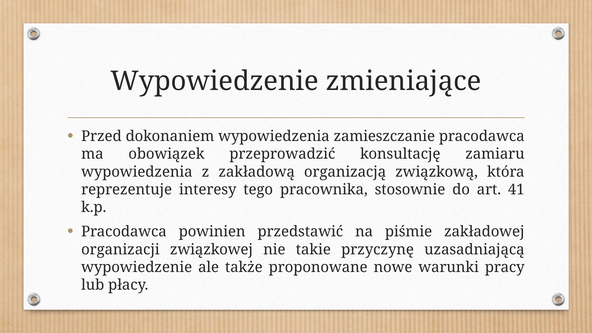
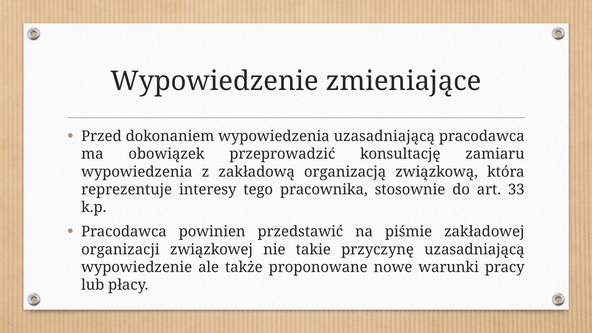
wypowiedzenia zamieszczanie: zamieszczanie -> uzasadniającą (384, 136)
41: 41 -> 33 (516, 190)
